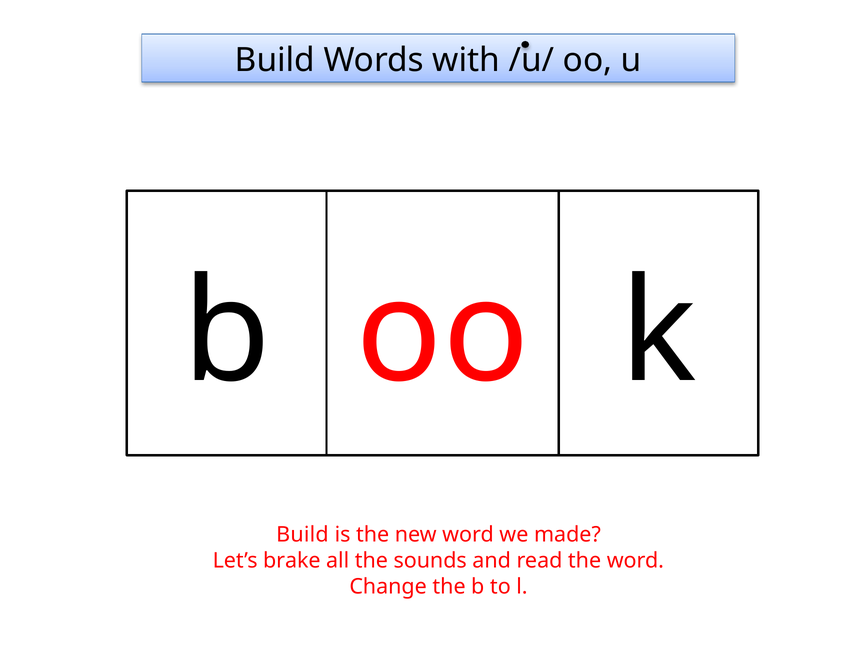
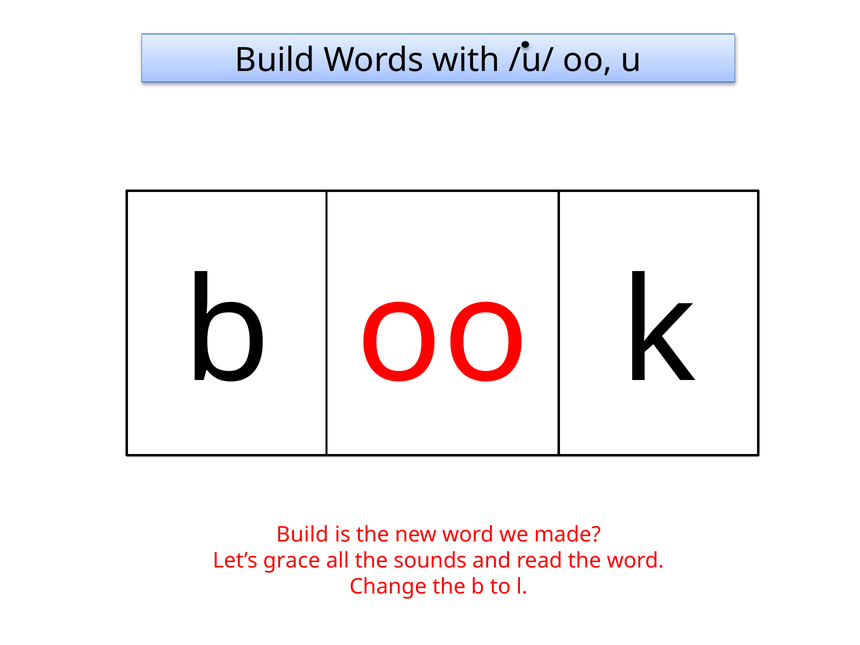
brake: brake -> grace (292, 561)
